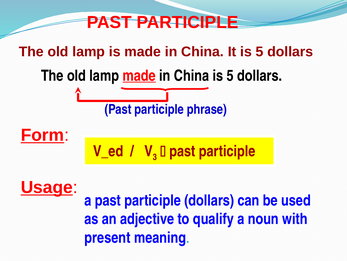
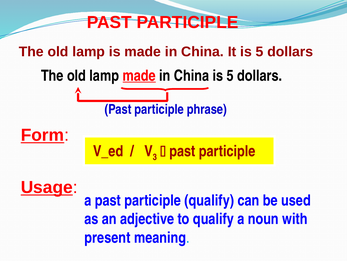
participle dollars: dollars -> qualify (209, 200)
